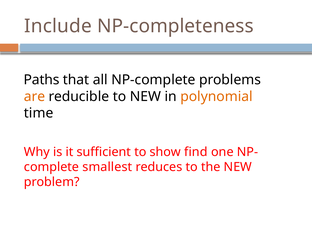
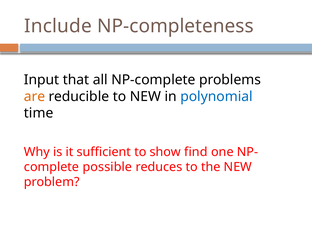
Paths: Paths -> Input (42, 80)
polynomial colour: orange -> blue (217, 96)
smallest: smallest -> possible (107, 167)
